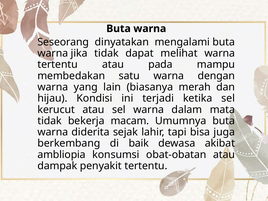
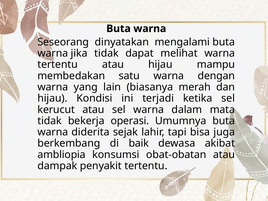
atau pada: pada -> hijau (160, 65)
macam: macam -> operasi (130, 121)
